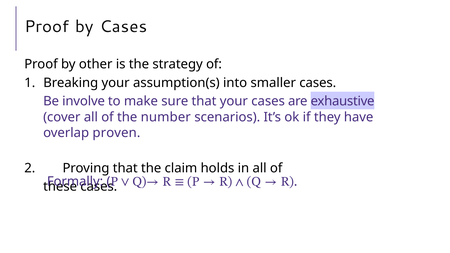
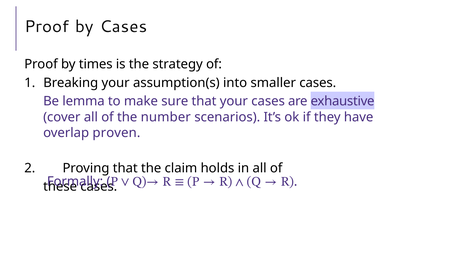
other: other -> times (96, 64)
involve: involve -> lemma (84, 101)
